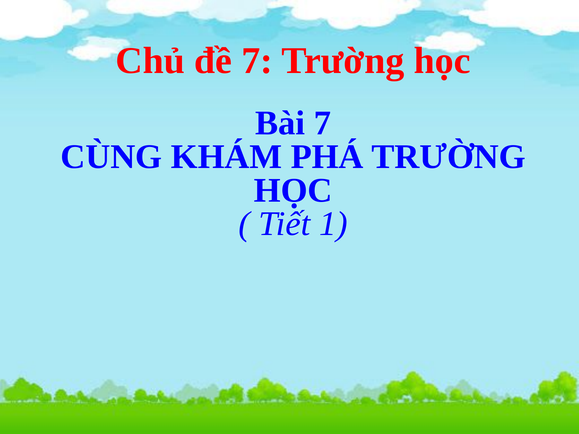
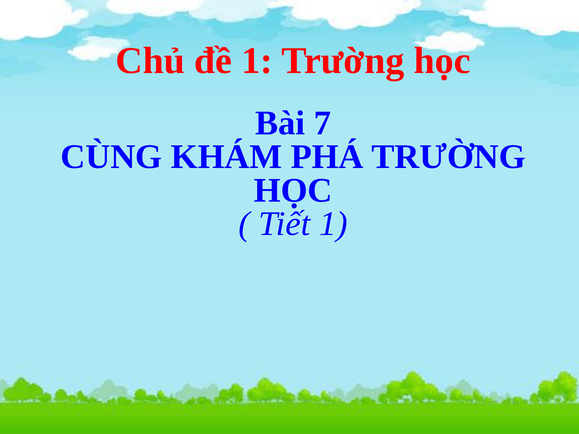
đề 7: 7 -> 1 (257, 61)
